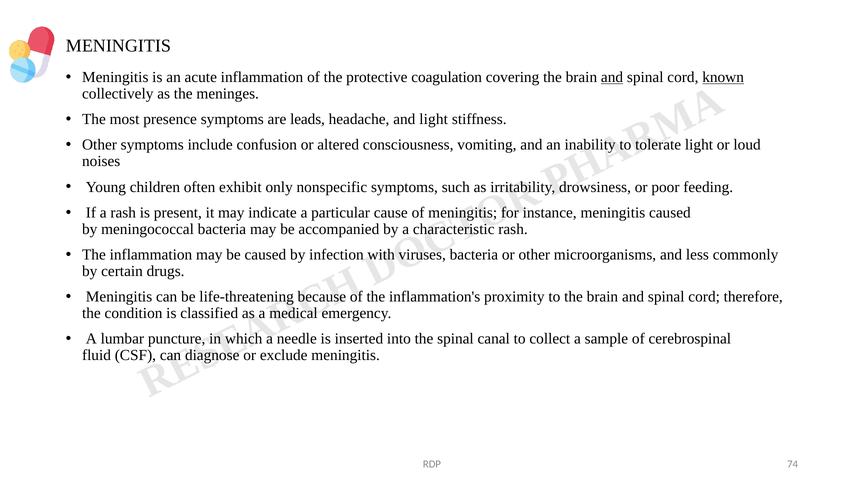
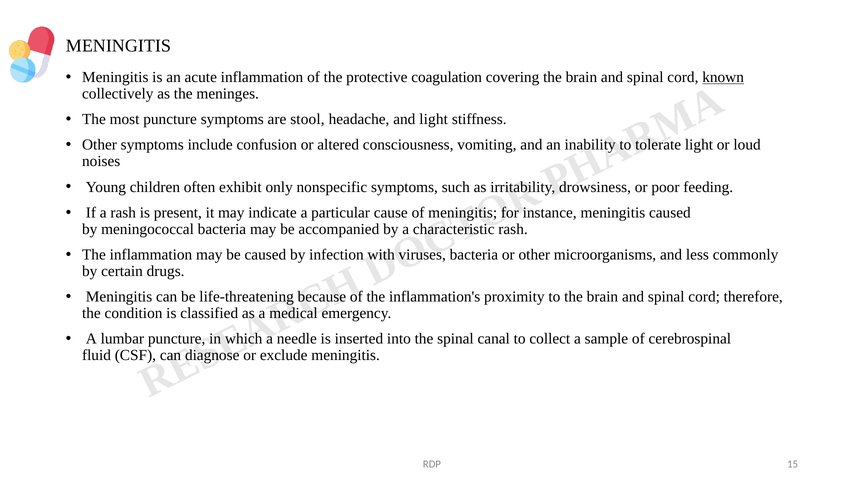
and underline: present -> none (612, 77)
most presence: presence -> puncture (170, 119)
leads: leads -> stool (307, 119)
74: 74 -> 15 (793, 464)
